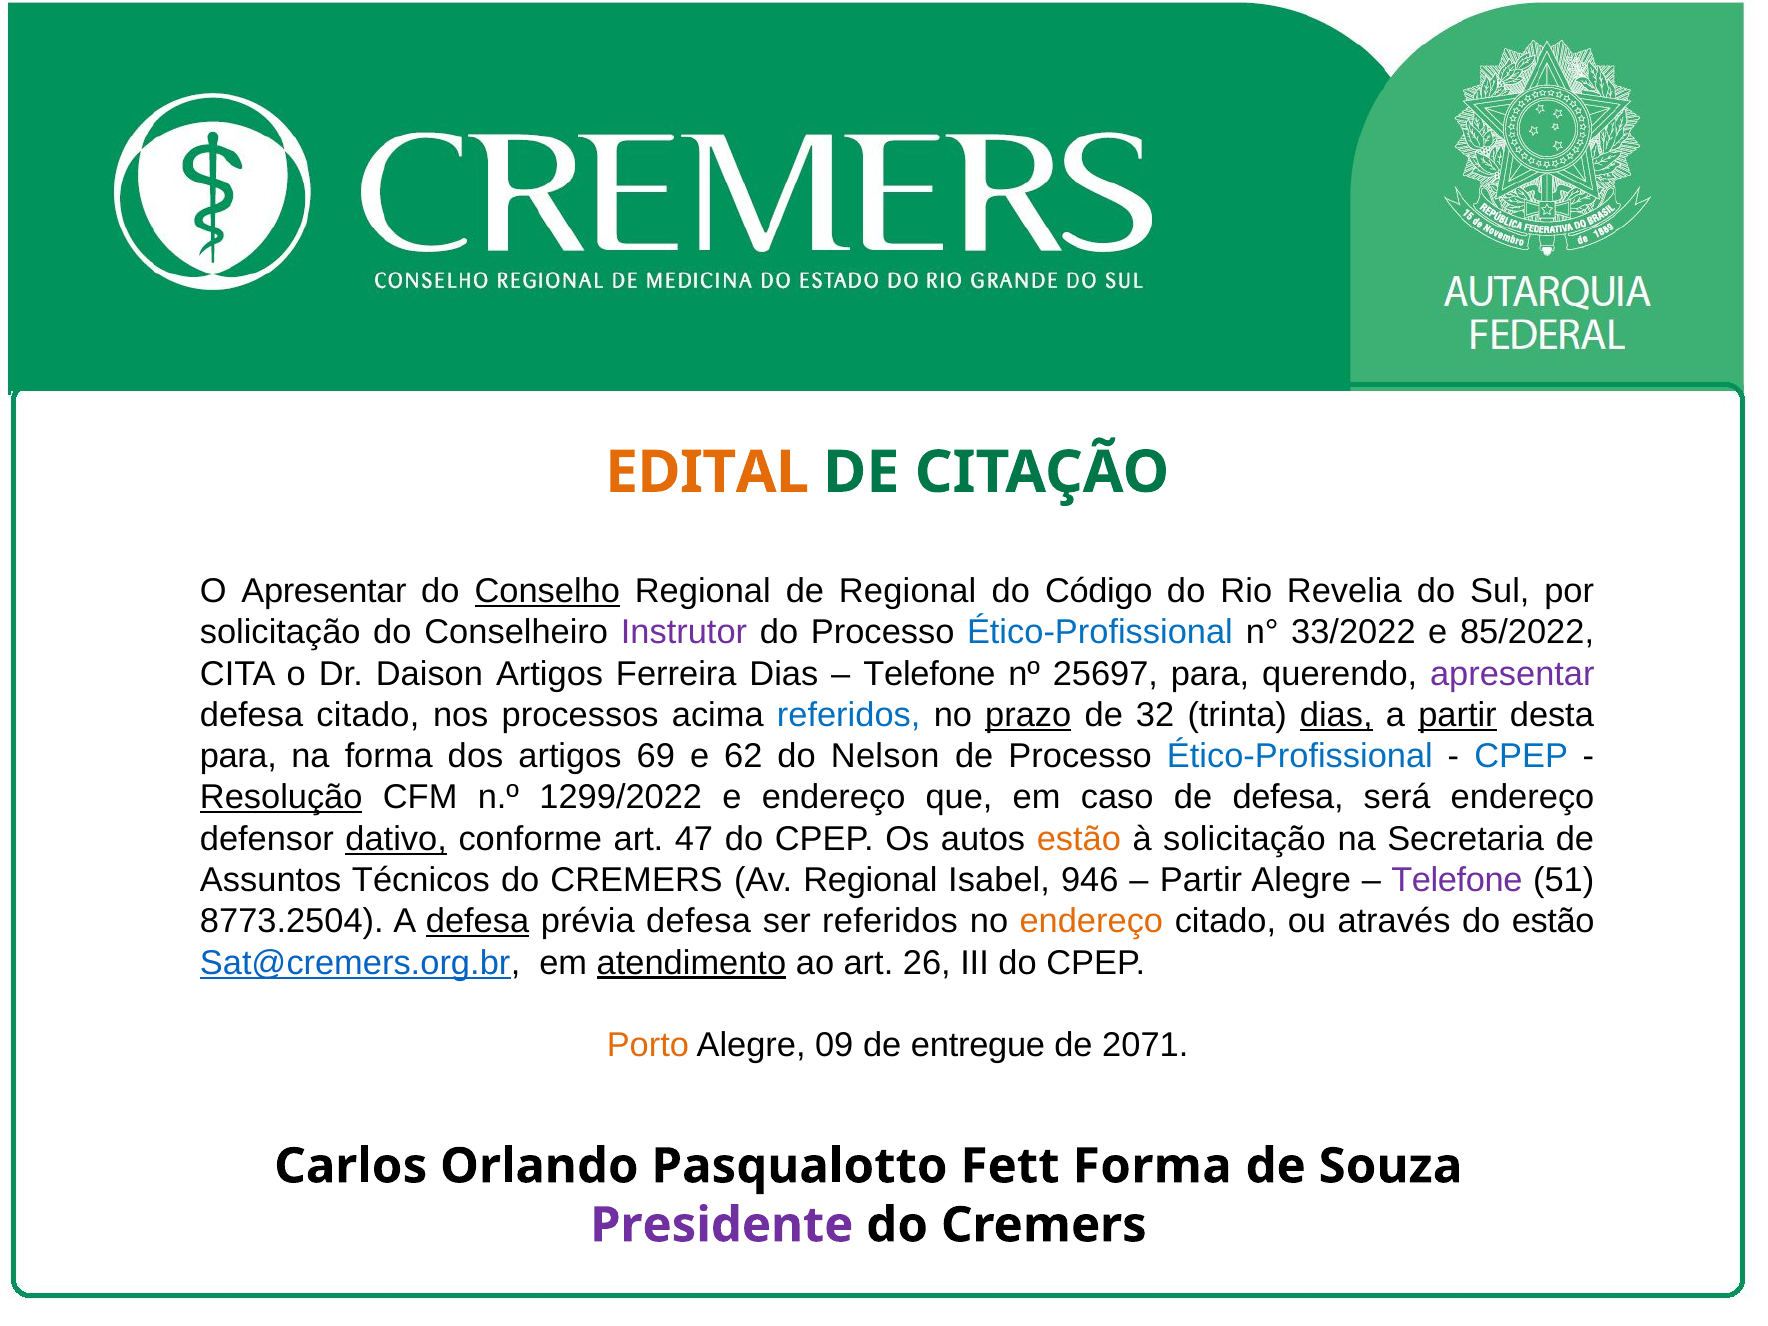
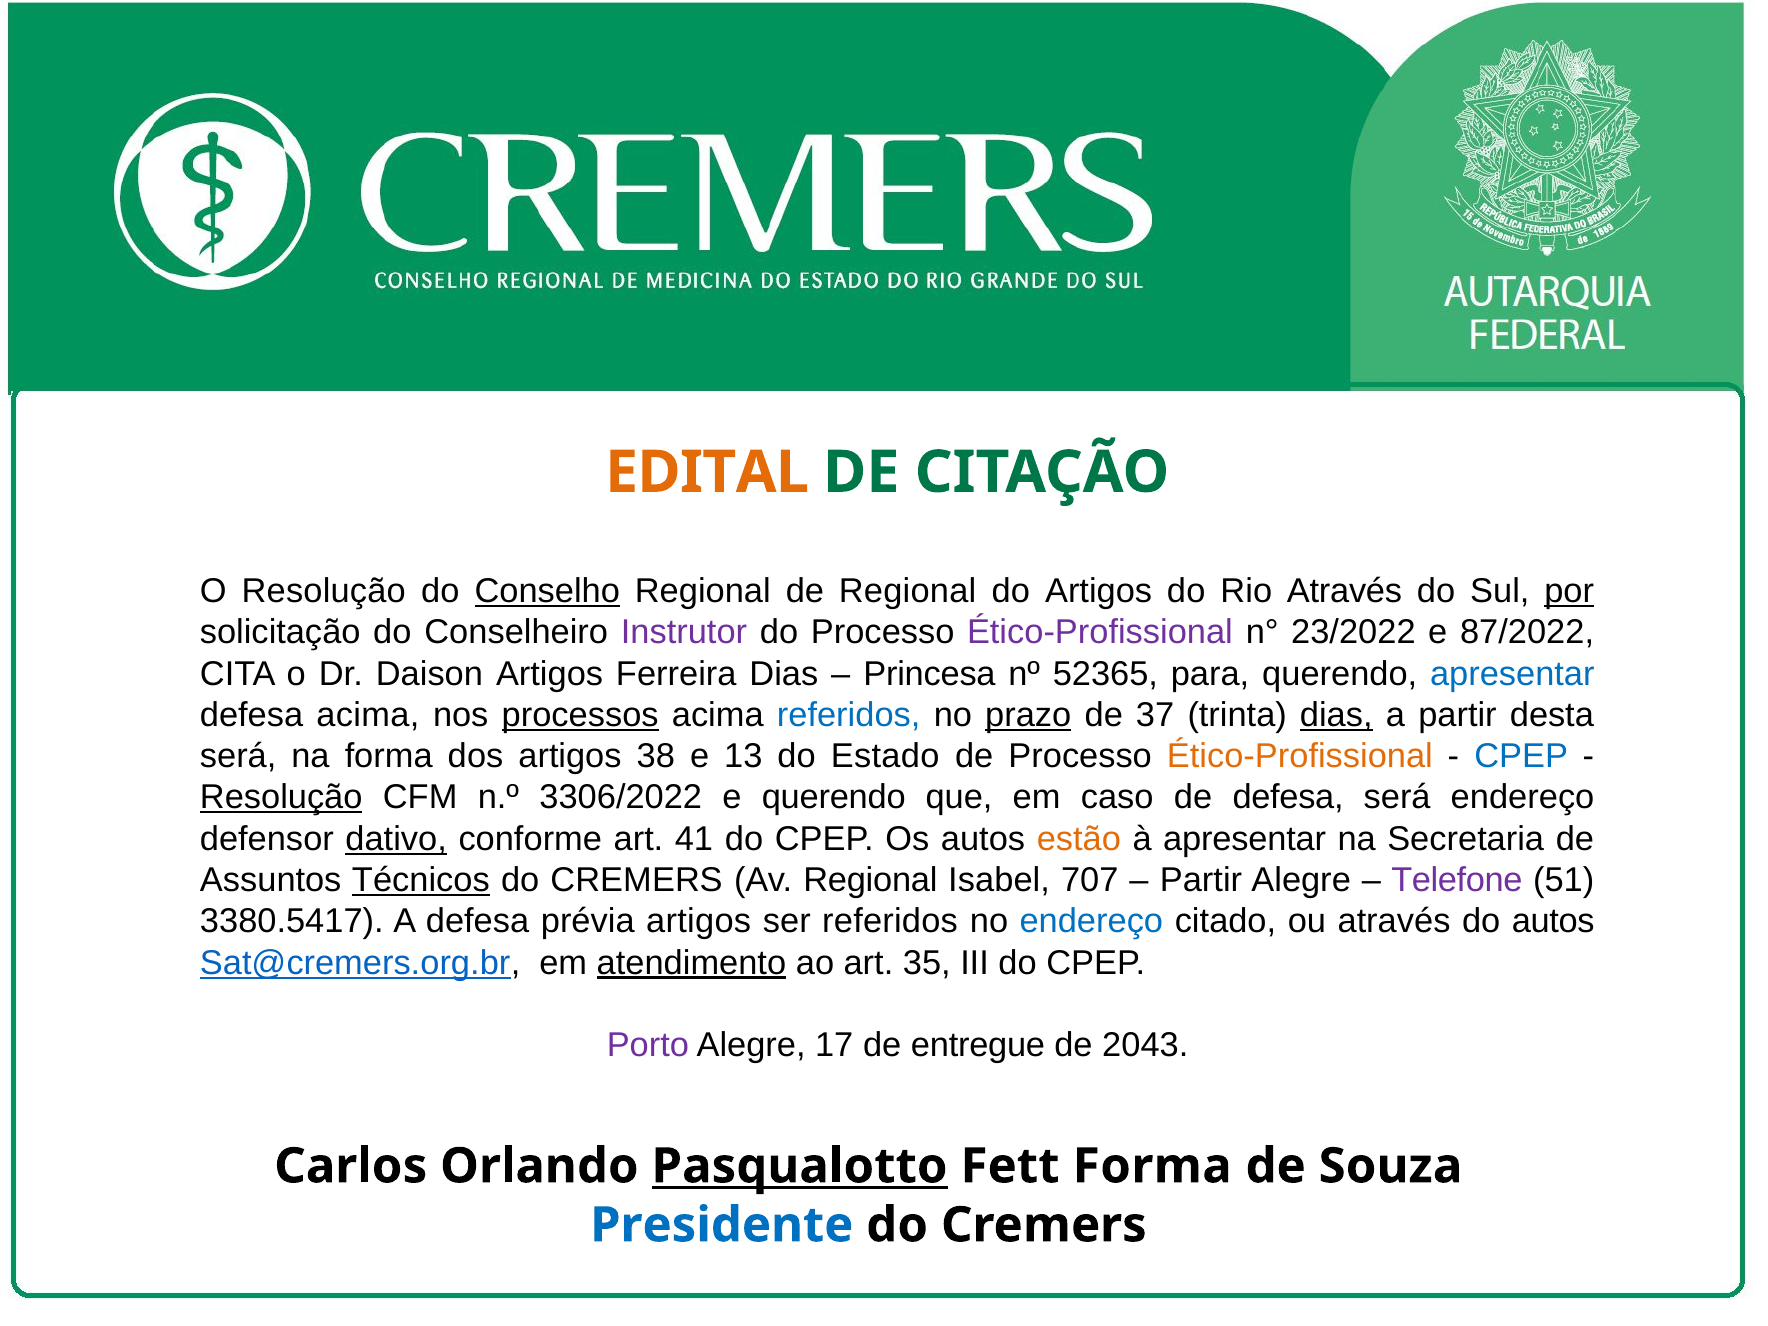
O Apresentar: Apresentar -> Resolução (324, 591)
do Código: Código -> Artigos (1099, 591)
Rio Revelia: Revelia -> Através (1345, 591)
por underline: none -> present (1569, 591)
Ético-Profissional colour: blue -> purple (1100, 633)
33/2022: 33/2022 -> 23/2022 (1353, 633)
85/2022: 85/2022 -> 87/2022 (1527, 633)
Telefone: Telefone -> Princesa (929, 674)
25697: 25697 -> 52365 (1105, 674)
apresentar colour: purple -> blue (1512, 674)
defesa citado: citado -> acima (368, 715)
processos underline: none -> present (580, 715)
32: 32 -> 37 (1155, 715)
partir underline: present -> none (1458, 715)
para: para -> será (238, 756)
69: 69 -> 38 (656, 756)
62: 62 -> 13 (743, 756)
Nelson: Nelson -> Estado (885, 756)
Ético-Profissional colour: blue -> orange (1300, 756)
1299/2022: 1299/2022 -> 3306/2022 (621, 798)
e endereço: endereço -> querendo (834, 798)
47: 47 -> 41 (694, 839)
à solicitação: solicitação -> apresentar (1245, 839)
Técnicos underline: none -> present (421, 880)
946: 946 -> 707 (1090, 880)
8773.2504: 8773.2504 -> 3380.5417 (292, 921)
defesa underline: present -> none (478, 921)
prévia defesa: defesa -> artigos (699, 921)
endereço colour: orange -> blue (1091, 921)
do estão: estão -> autos (1553, 921)
26: 26 -> 35 (927, 963)
Porto colour: orange -> purple (648, 1045)
09: 09 -> 17 (834, 1045)
2071: 2071 -> 2043 (1145, 1045)
Pasqualotto underline: none -> present (800, 1166)
Presidente colour: purple -> blue (722, 1225)
